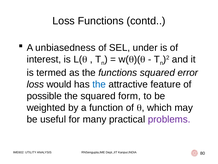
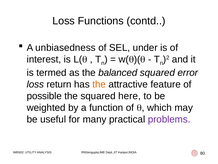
the functions: functions -> balanced (118, 72)
would: would -> return (59, 84)
the colour: blue -> orange (99, 84)
form: form -> here (130, 96)
